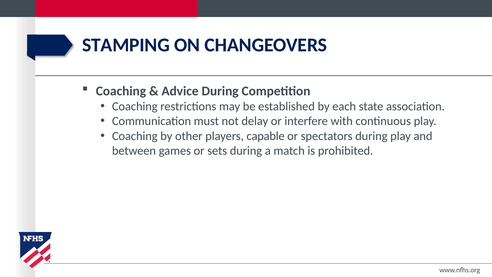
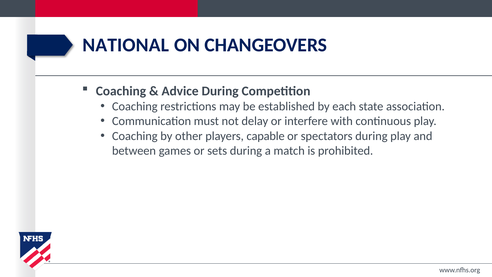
STAMPING: STAMPING -> NATIONAL (126, 45)
